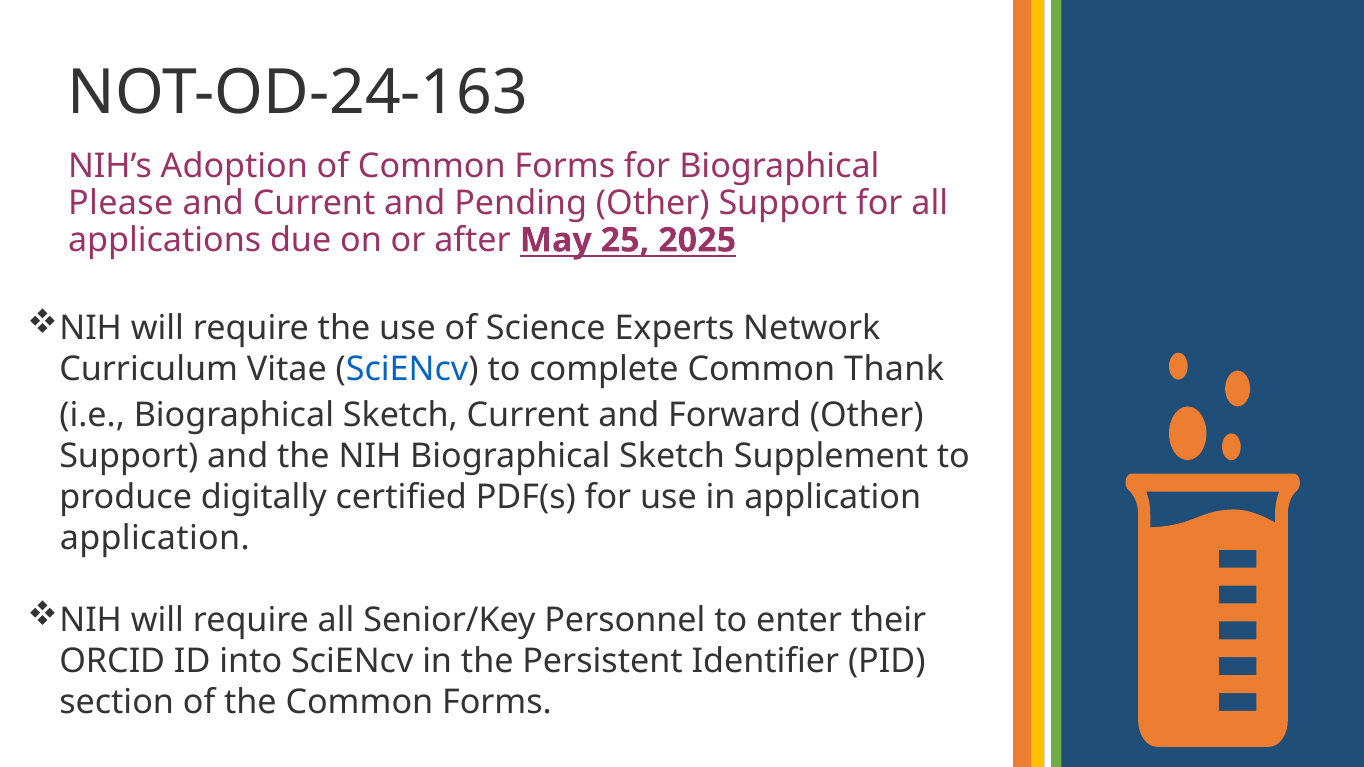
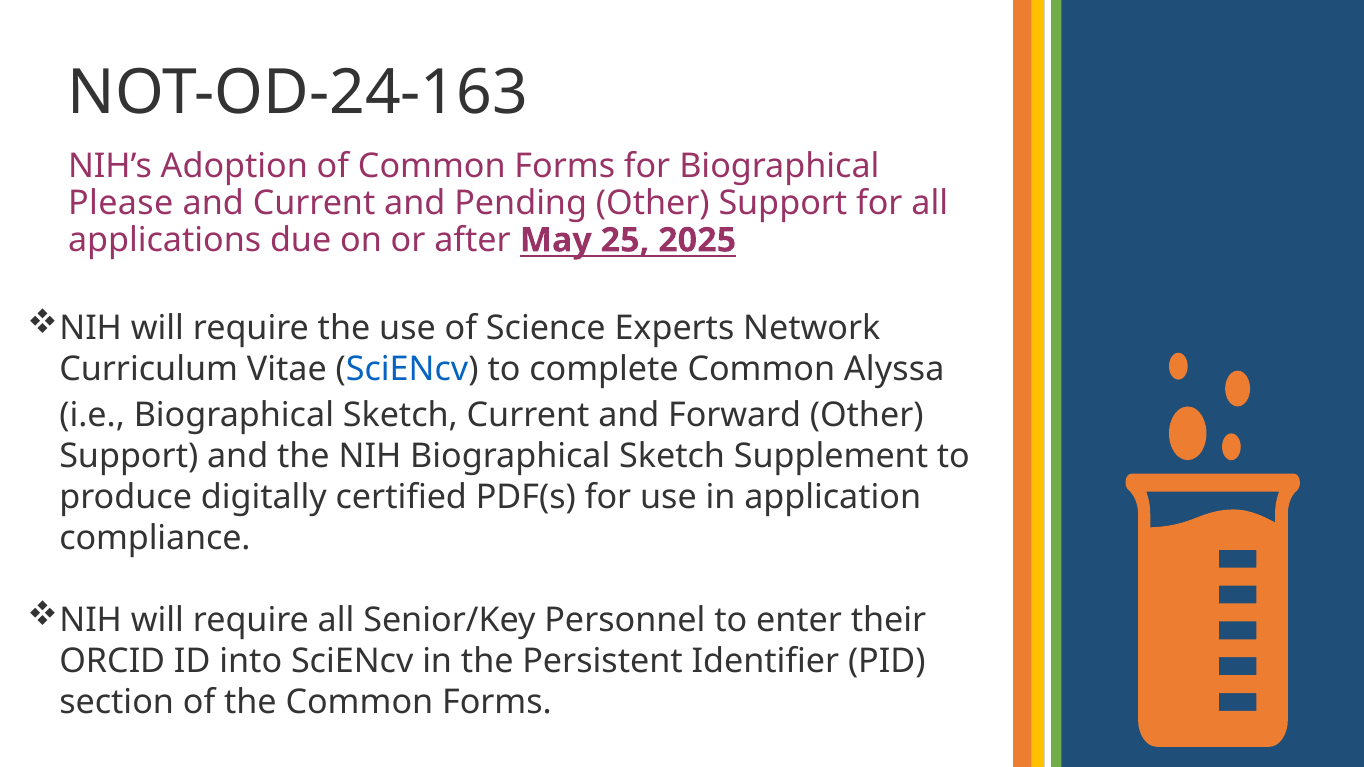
Thank: Thank -> Alyssa (894, 369)
application: application -> compliance (155, 538)
